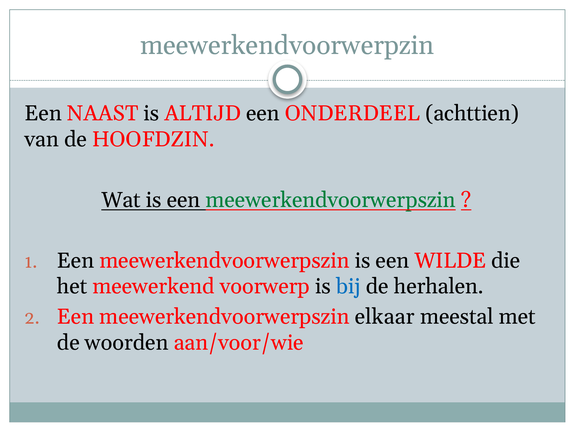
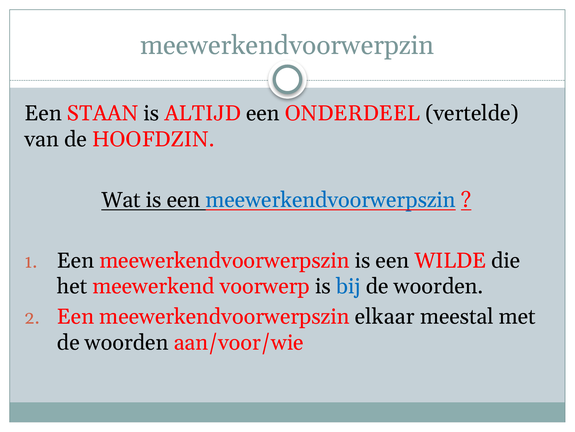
NAAST: NAAST -> STAAN (103, 113)
achttien: achttien -> vertelde (472, 113)
meewerkendvoorwerpszin colour: green -> blue (331, 200)
herhalen: herhalen -> woorden (439, 286)
